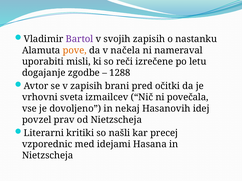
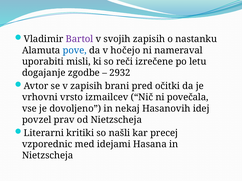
pove colour: orange -> blue (75, 50)
načela: načela -> hočejo (125, 50)
1288: 1288 -> 2932 (120, 73)
sveta: sveta -> vrsto (72, 98)
